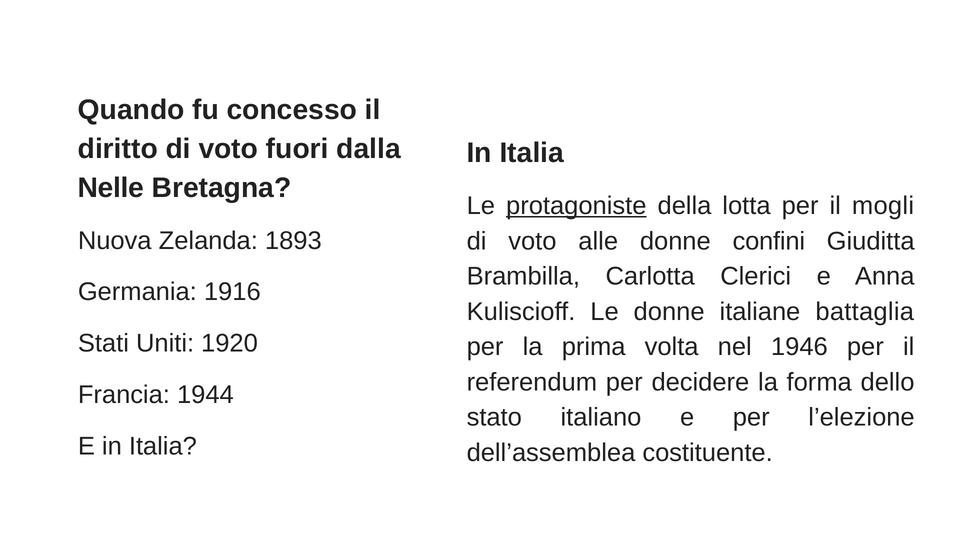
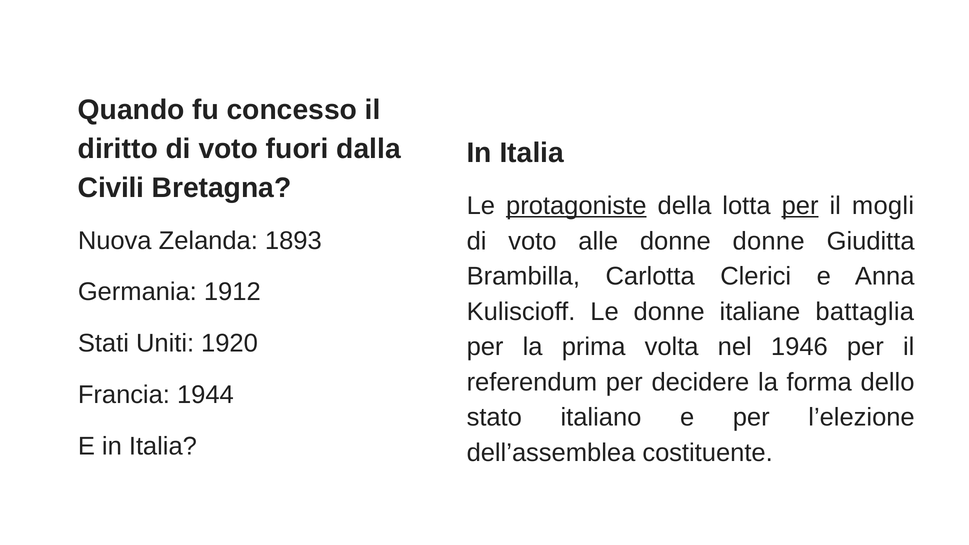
Nelle: Nelle -> Civili (111, 188)
per underline: none -> present (800, 206)
donne confini: confini -> donne (769, 241)
1916: 1916 -> 1912 (232, 292)
